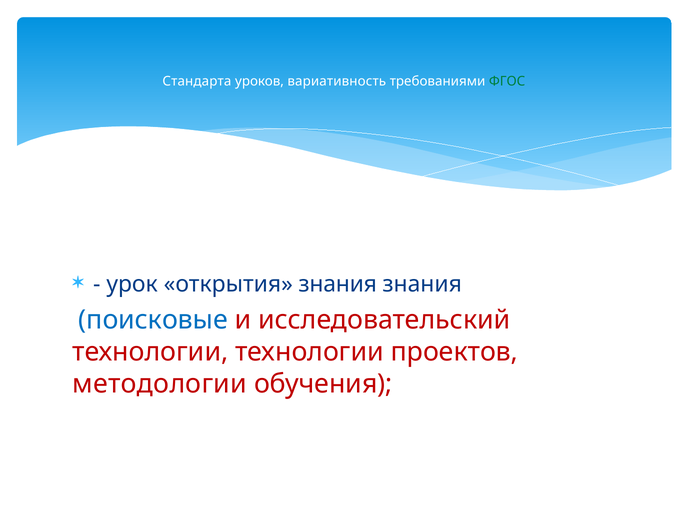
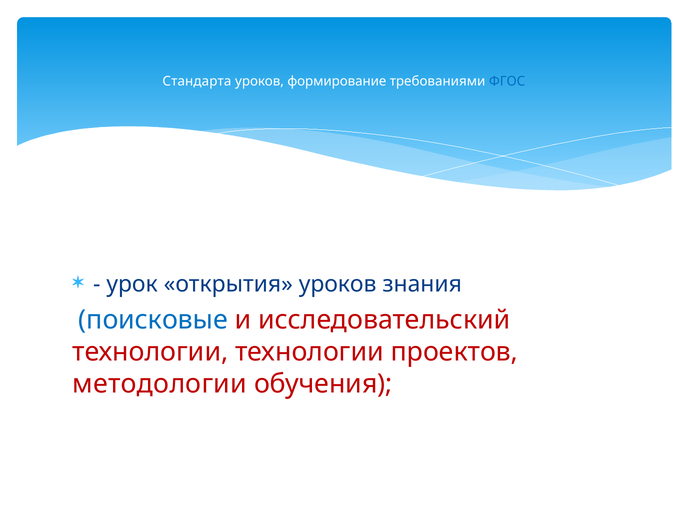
вариативность: вариативность -> формирование (337, 81)
ФГОС colour: green -> blue (507, 81)
открытия знания: знания -> уроков (338, 284)
